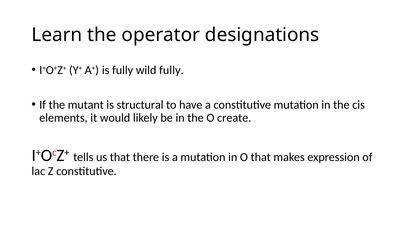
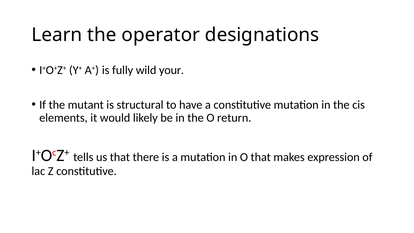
wild fully: fully -> your (172, 70)
create: create -> return (234, 118)
